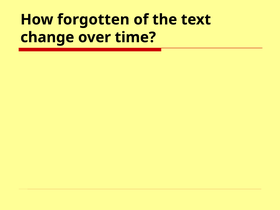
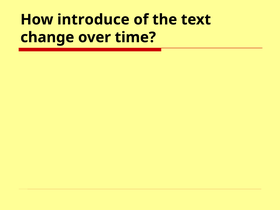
forgotten: forgotten -> introduce (93, 20)
